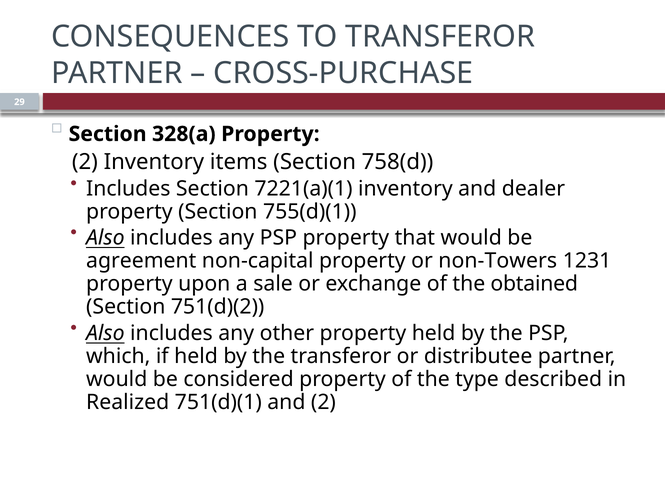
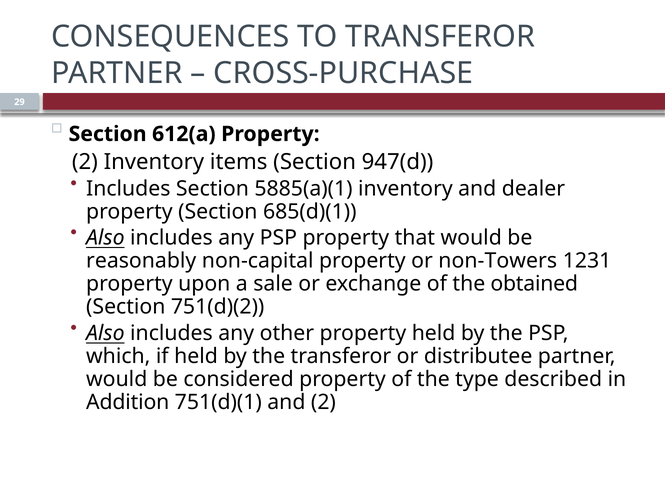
328(a: 328(a -> 612(a (184, 134)
758(d: 758(d -> 947(d (397, 162)
7221(a)(1: 7221(a)(1 -> 5885(a)(1 (303, 189)
755(d)(1: 755(d)(1 -> 685(d)(1 (310, 212)
agreement: agreement -> reasonably (141, 261)
Realized: Realized -> Addition (128, 402)
